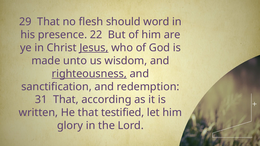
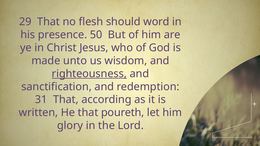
22: 22 -> 50 (96, 35)
Jesus underline: present -> none (94, 48)
testified: testified -> poureth (123, 113)
